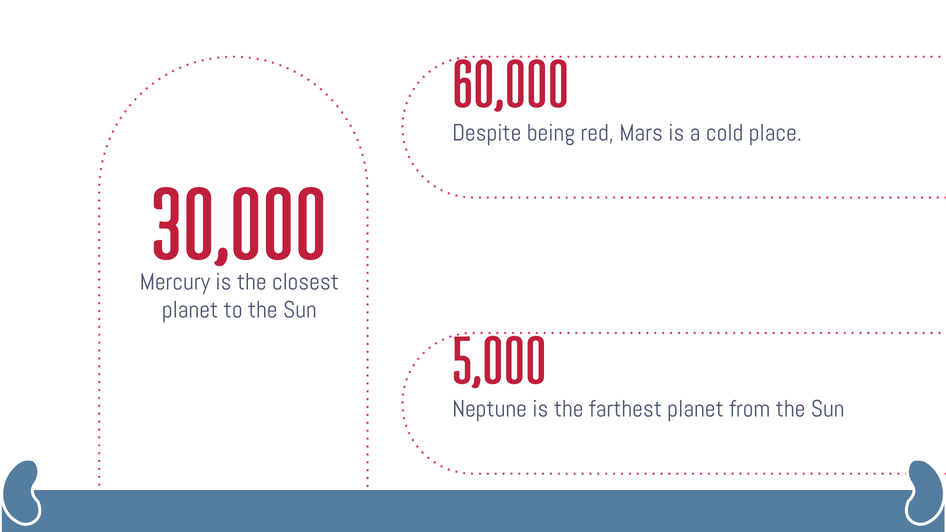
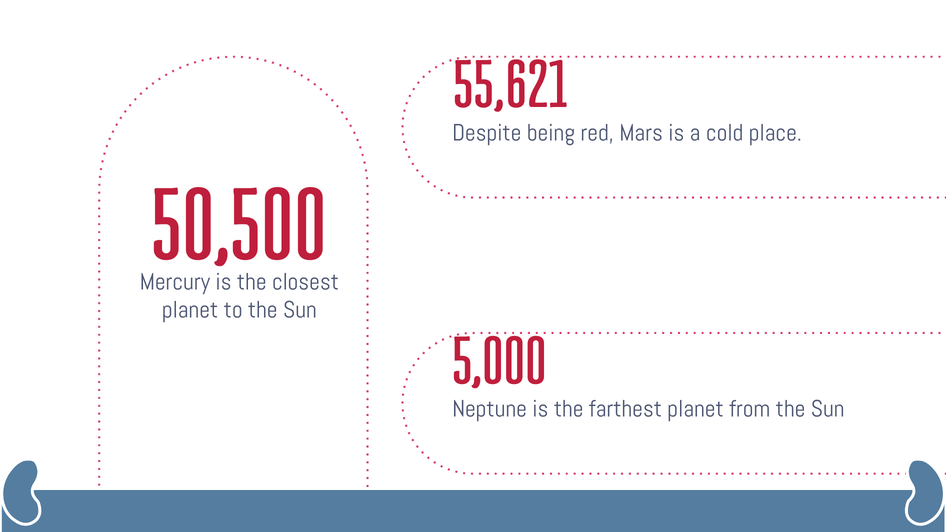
60,000: 60,000 -> 55,621 (510, 84)
30,000: 30,000 -> 50,500 (239, 224)
